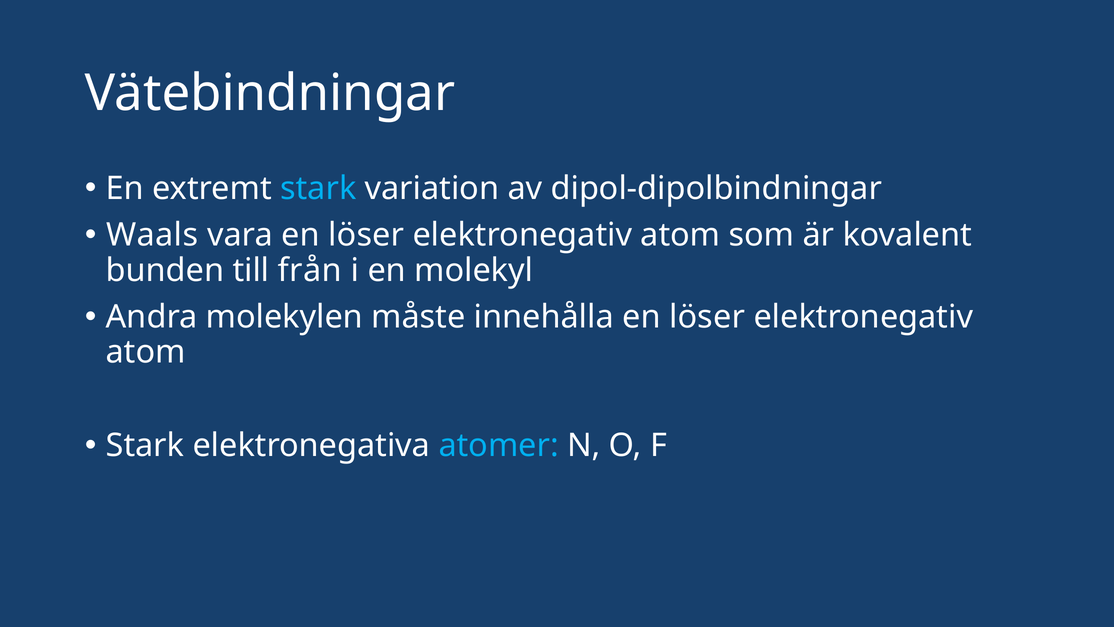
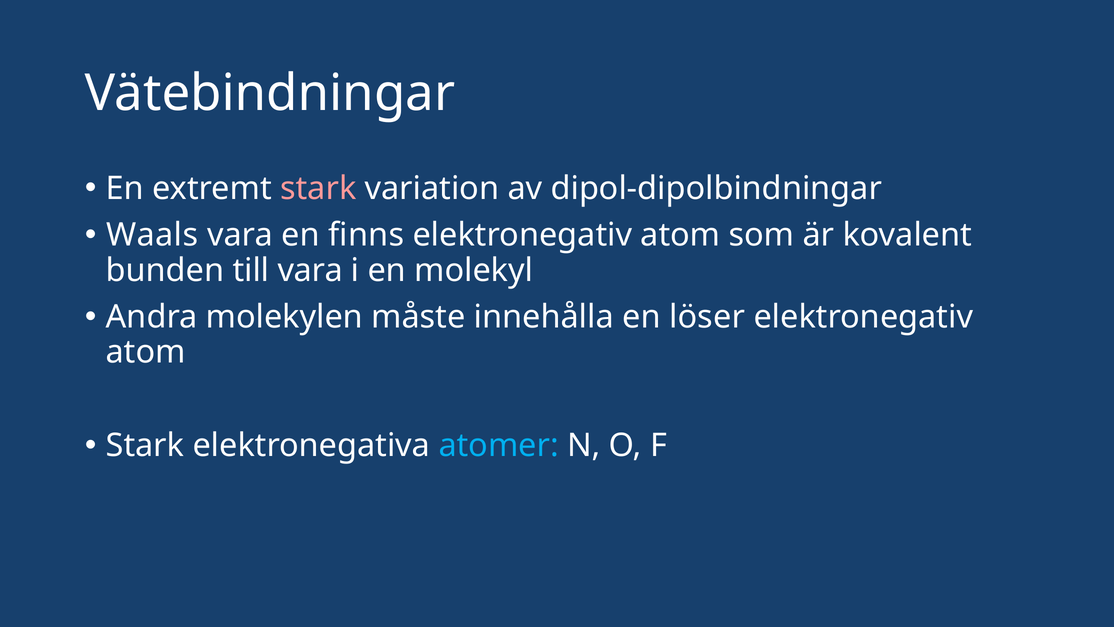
stark colour: light blue -> pink (318, 188)
vara en löser: löser -> finns (366, 235)
till från: från -> vara (310, 270)
